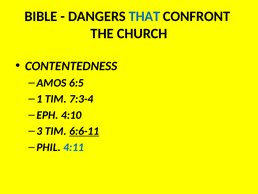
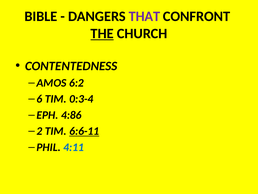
THAT colour: blue -> purple (144, 16)
THE underline: none -> present (102, 33)
6:5: 6:5 -> 6:2 (76, 83)
1: 1 -> 6 (39, 99)
7:3-4: 7:3-4 -> 0:3-4 (81, 99)
4:10: 4:10 -> 4:86 (71, 115)
3: 3 -> 2 (39, 131)
